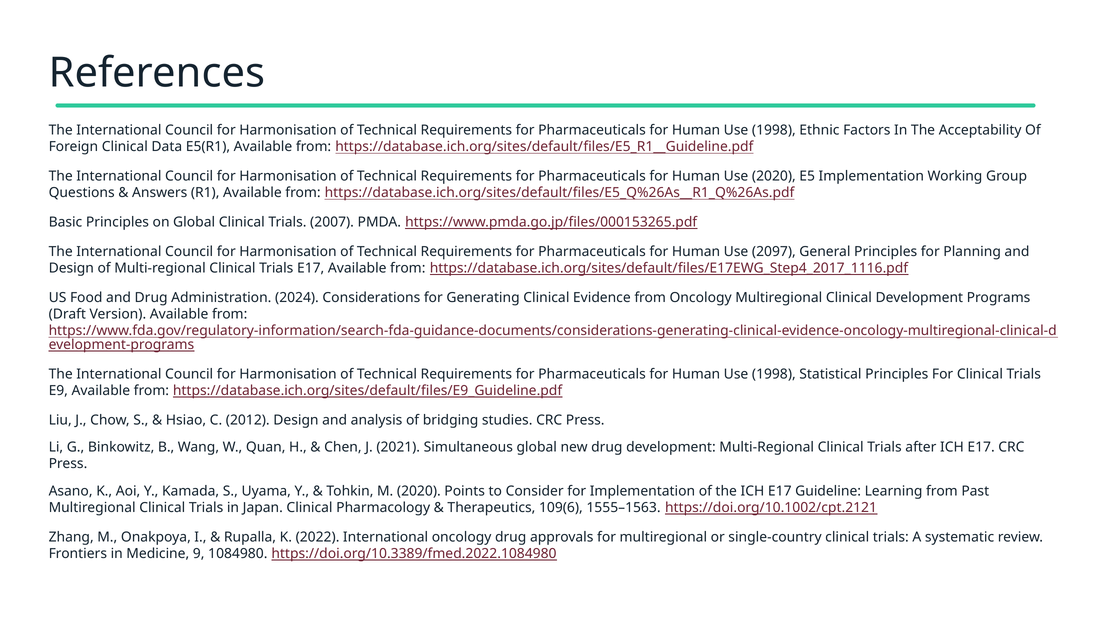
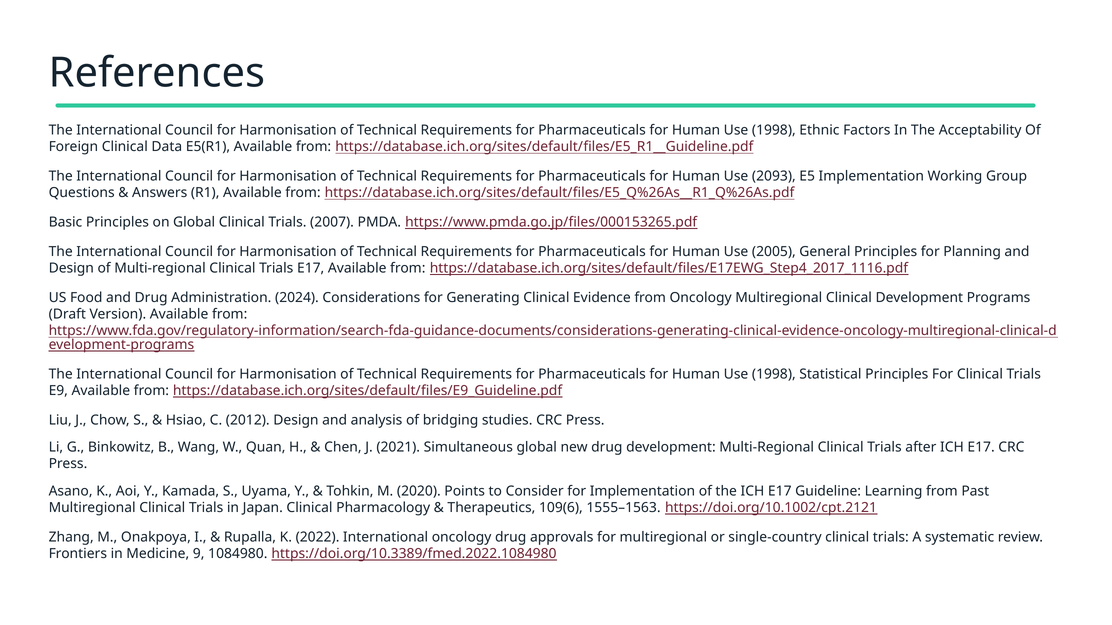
Use 2020: 2020 -> 2093 (774, 176)
2097: 2097 -> 2005 (774, 252)
